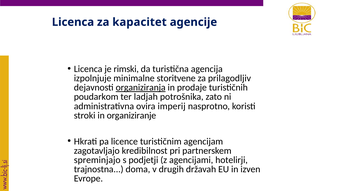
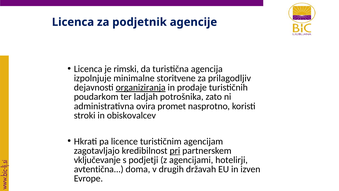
kapacitet: kapacitet -> podjetnik (140, 22)
imperij: imperij -> promet (172, 106)
organiziranje: organiziranje -> obiskovalcev (131, 115)
pri underline: none -> present (175, 150)
spreminjajo: spreminjajo -> vključevanje (97, 160)
trajnostna: trajnostna -> avtentična (99, 169)
